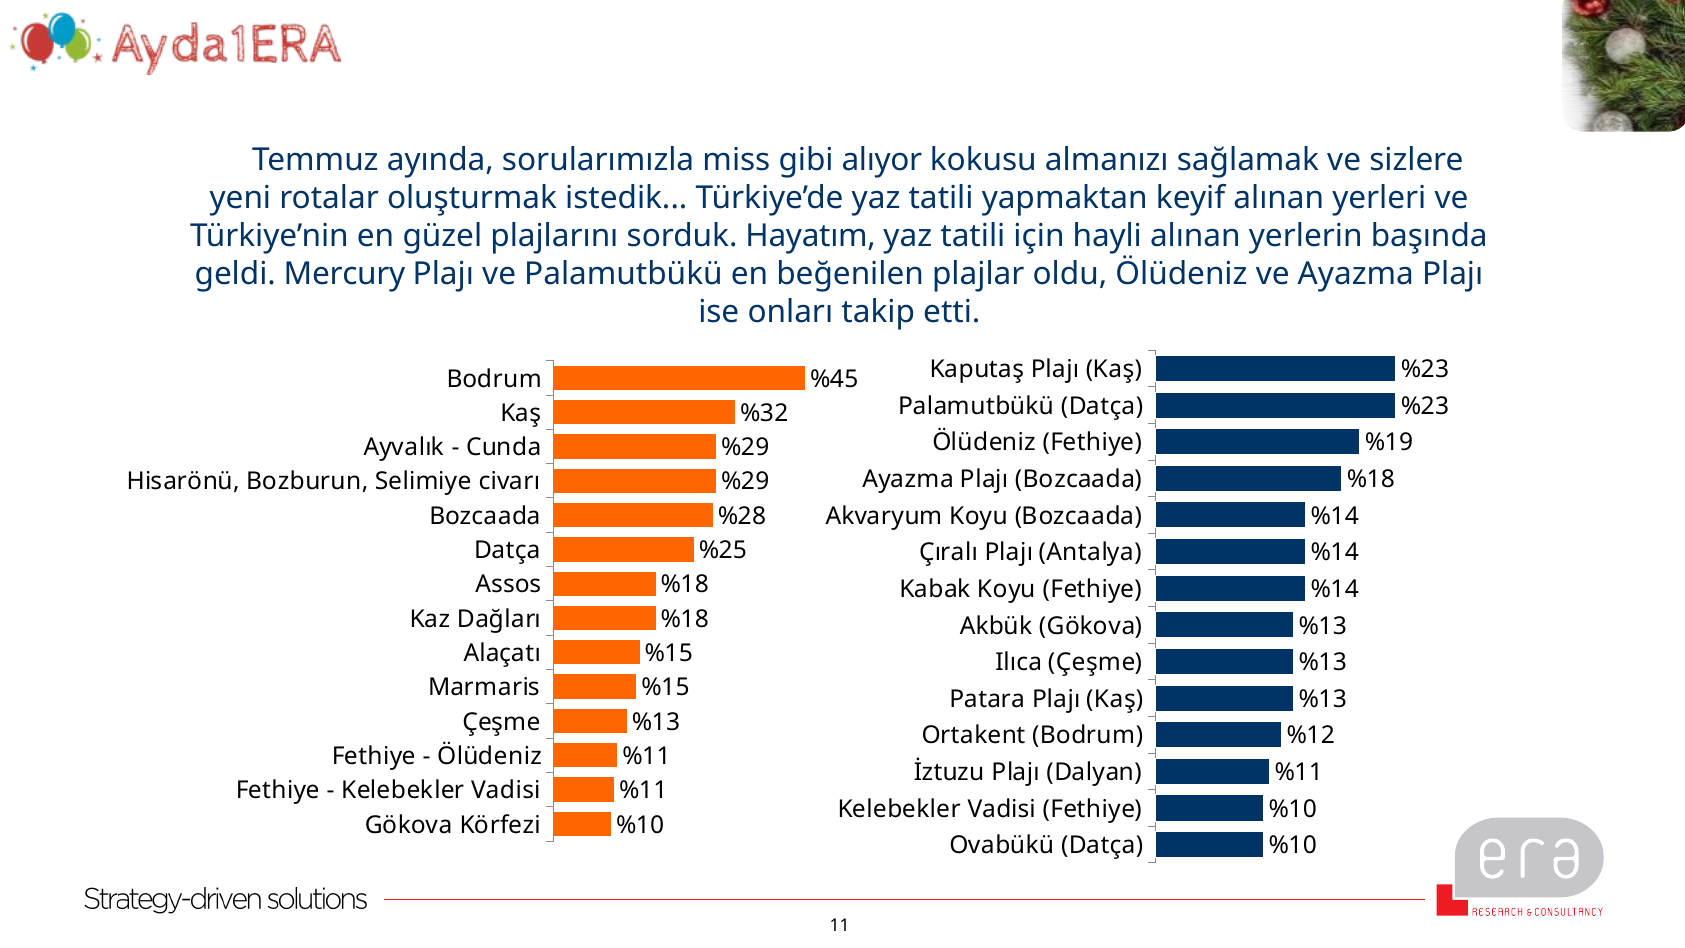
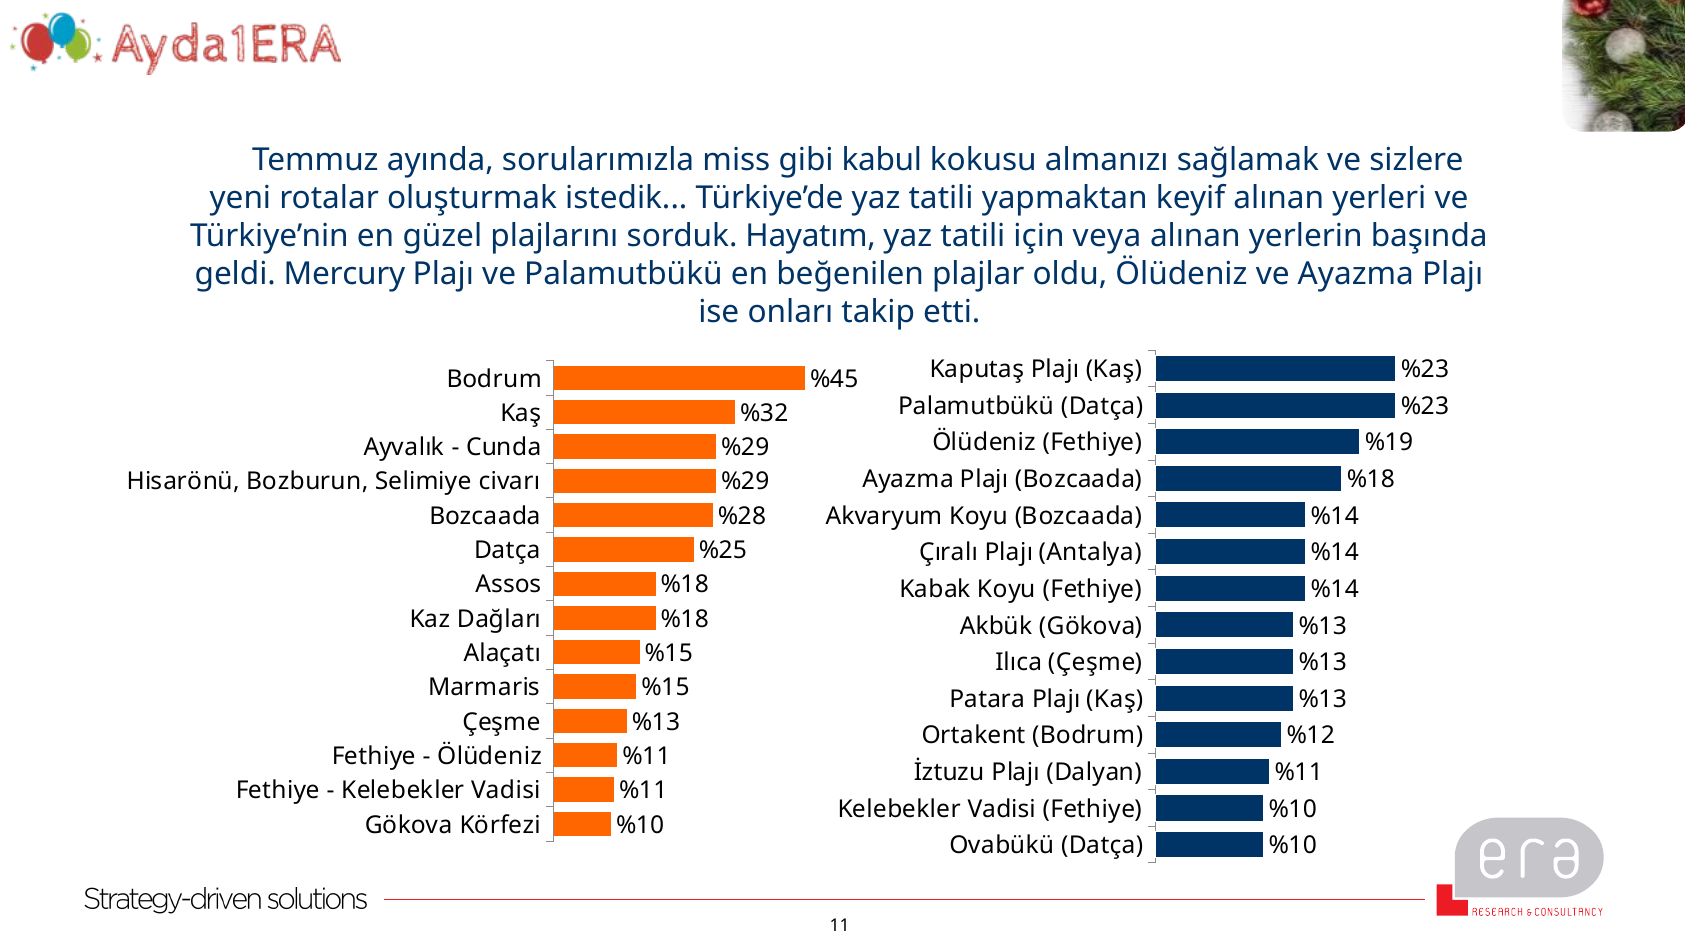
alıyor: alıyor -> kabul (882, 160)
hayli: hayli -> veya (1107, 236)
